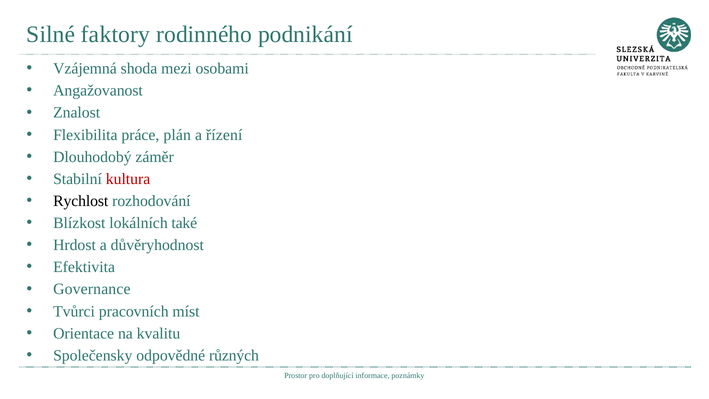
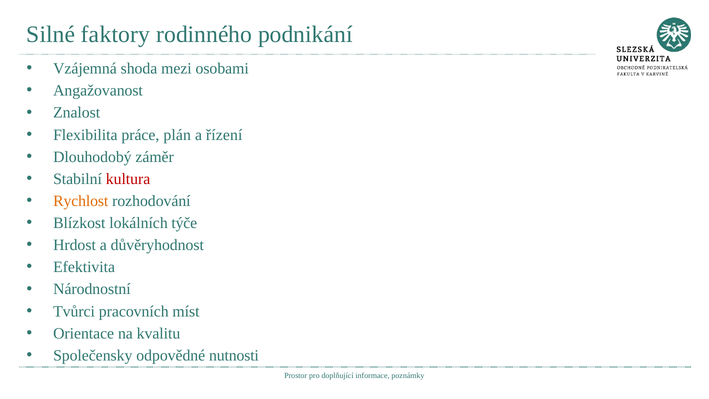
Rychlost colour: black -> orange (81, 201)
také: také -> týče (184, 223)
Governance: Governance -> Národnostní (92, 289)
různých: různých -> nutnosti (234, 355)
